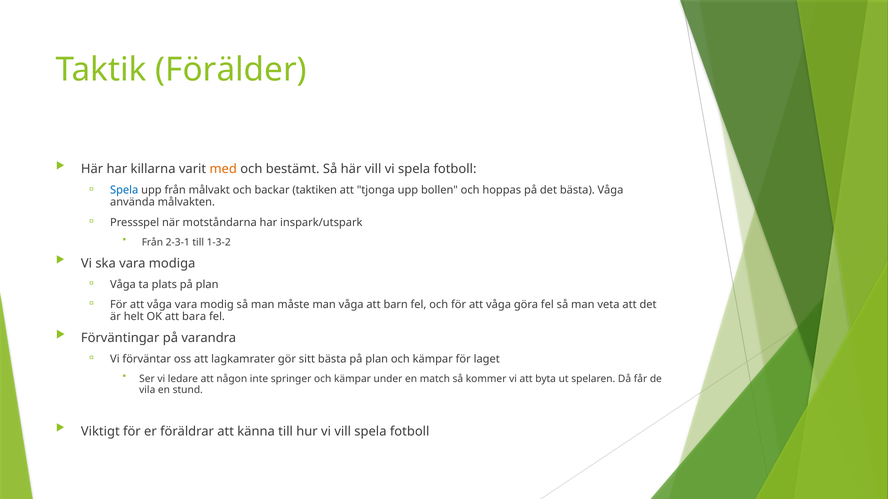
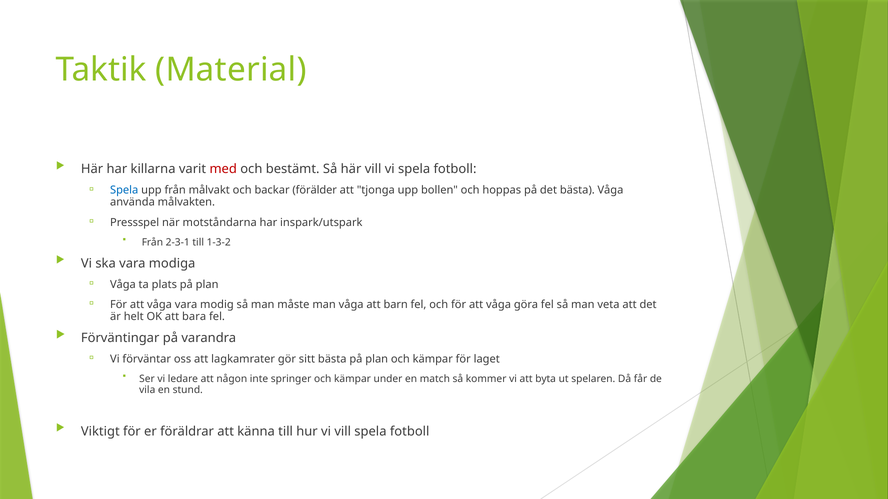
Förälder: Förälder -> Material (231, 70)
med colour: orange -> red (223, 169)
taktiken: taktiken -> förälder (315, 190)
